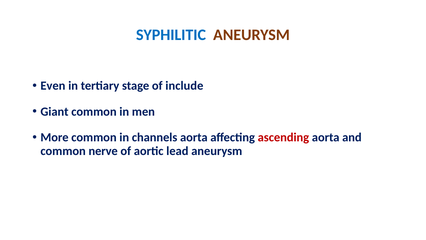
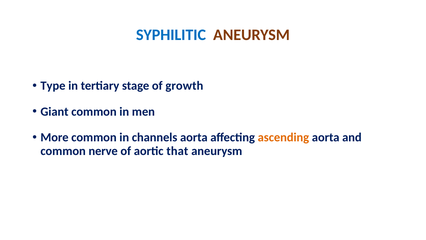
Even: Even -> Type (53, 86)
include: include -> growth (184, 86)
ascending colour: red -> orange (283, 137)
lead: lead -> that (177, 151)
